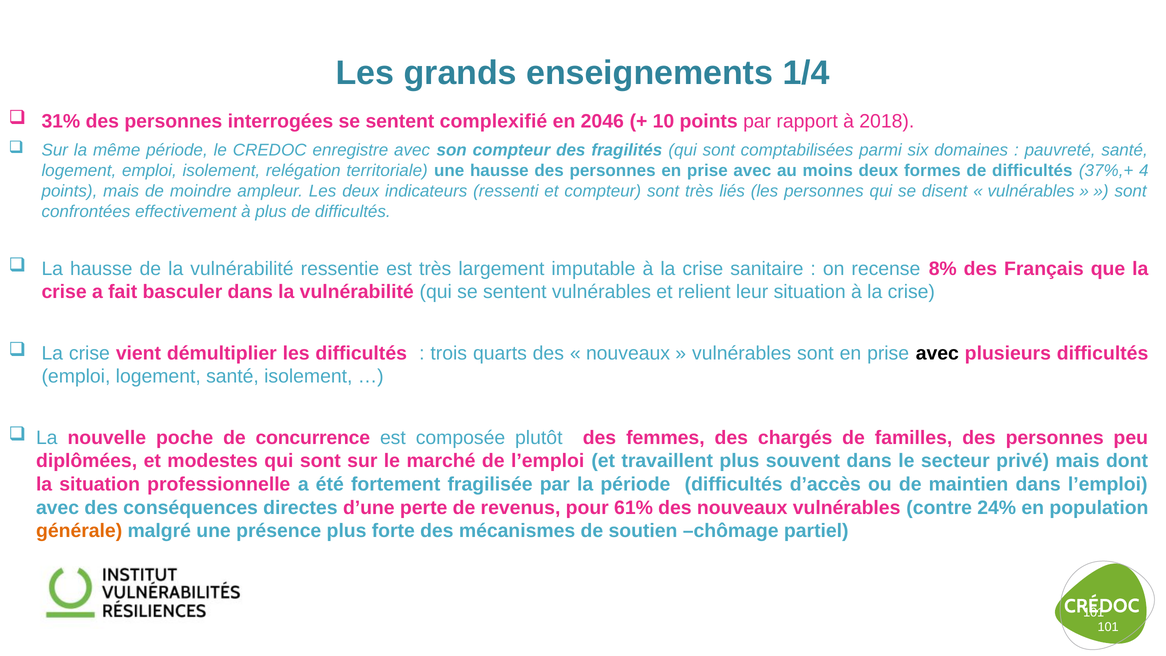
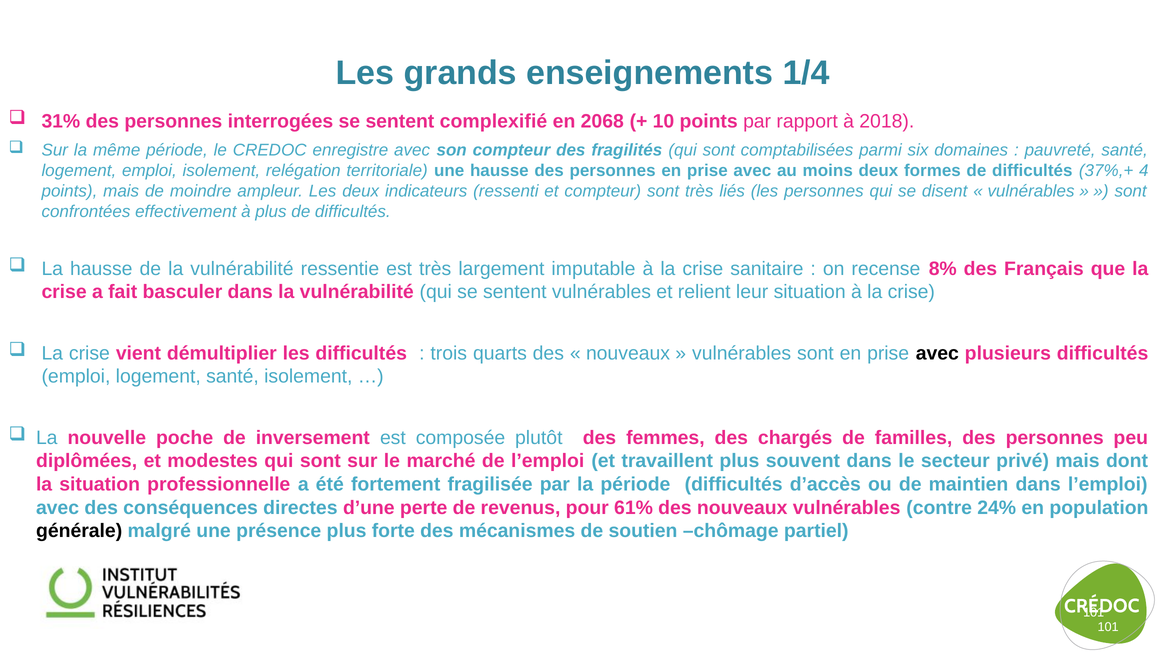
2046: 2046 -> 2068 (602, 121)
concurrence: concurrence -> inversement (313, 438)
générale colour: orange -> black (79, 531)
